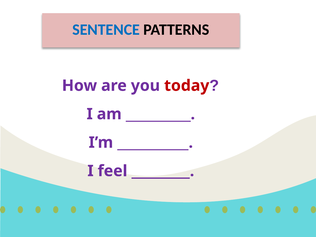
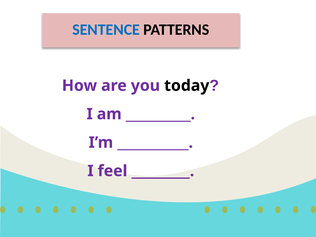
today colour: red -> black (187, 86)
